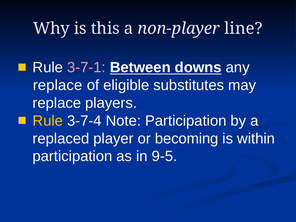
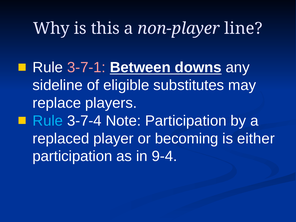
replace: replace -> sideline (58, 85)
Rule colour: yellow -> light blue (48, 121)
within: within -> either (256, 139)
9-5: 9-5 -> 9-4 (164, 156)
